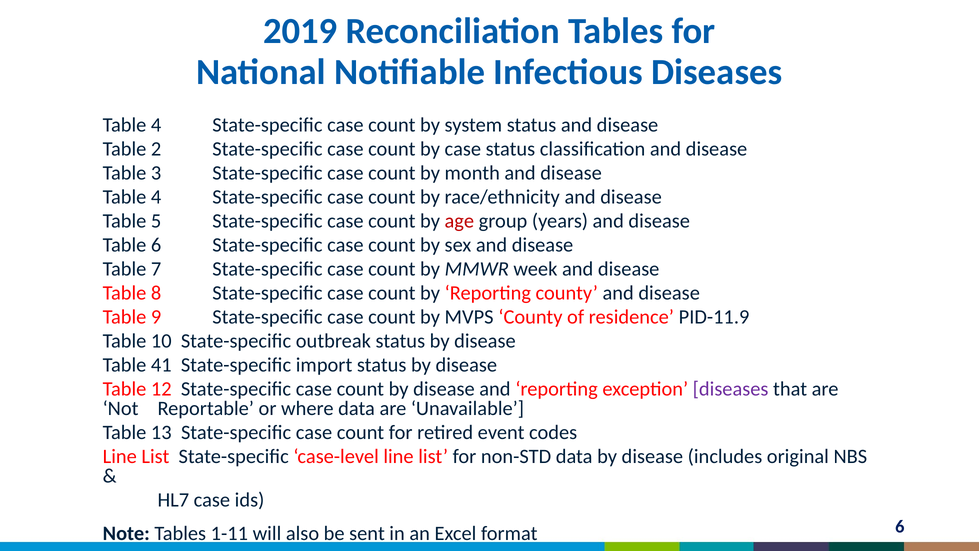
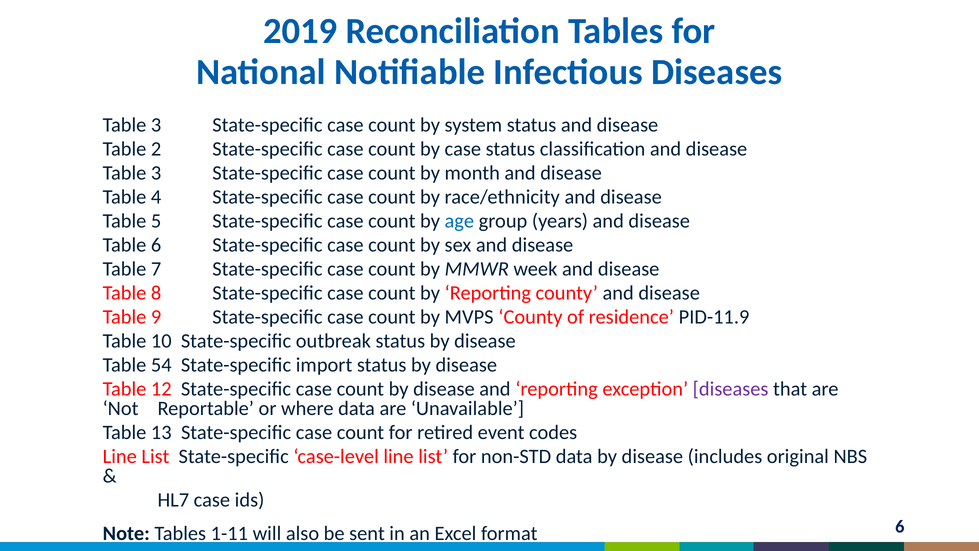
4: 4 -> 3 (156, 125)
age colour: red -> blue (459, 221)
41: 41 -> 54 (161, 365)
